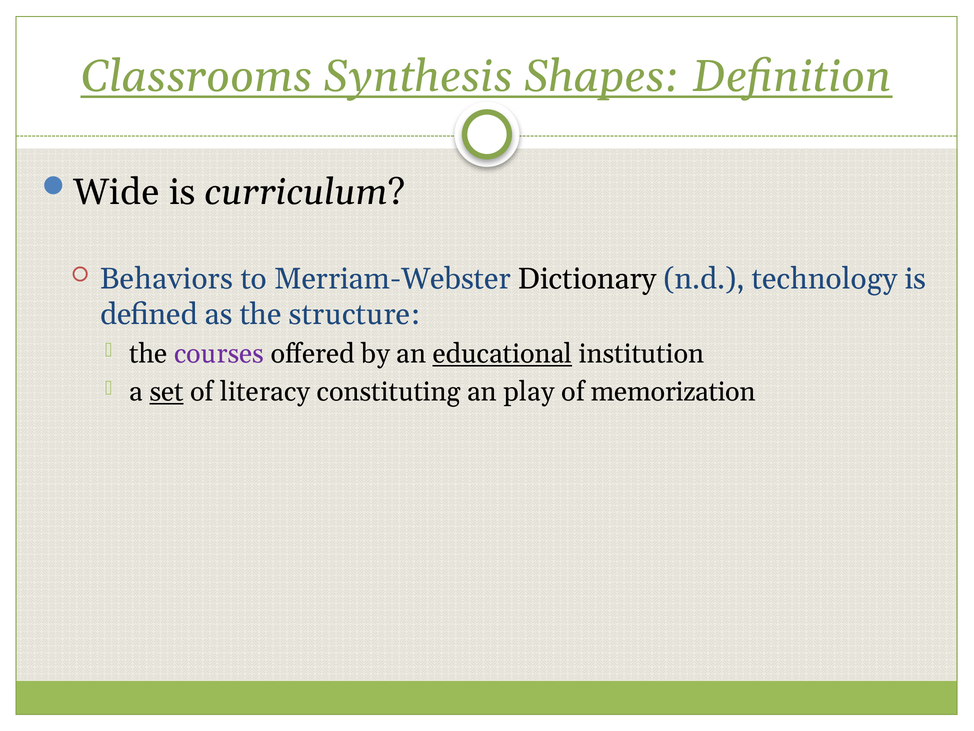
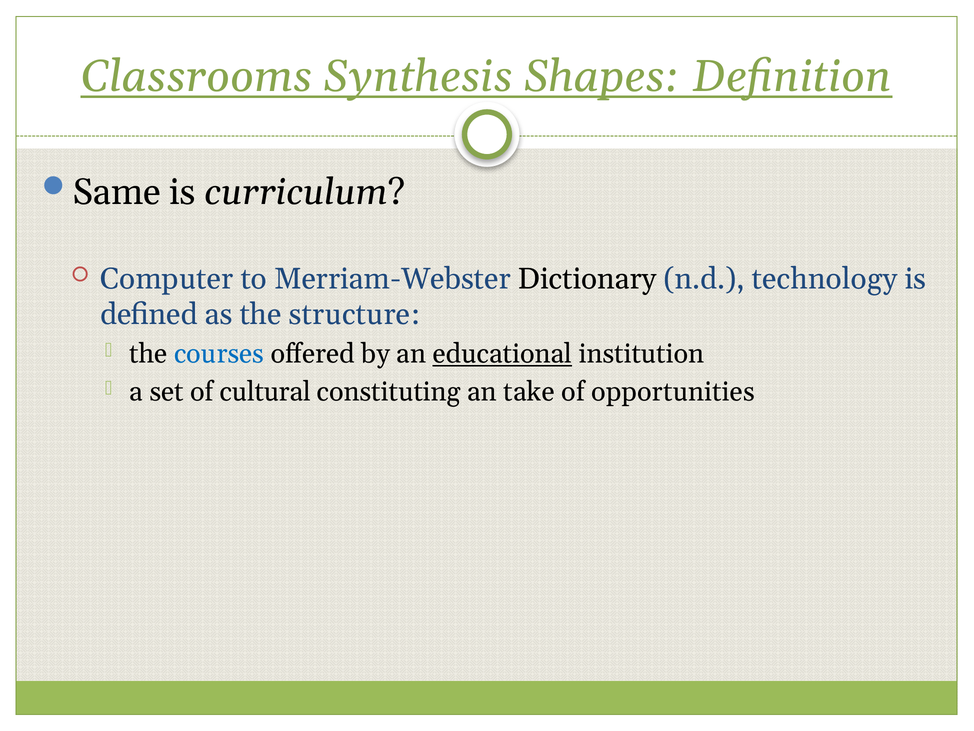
Wide: Wide -> Same (117, 192)
Behaviors: Behaviors -> Computer (167, 279)
courses colour: purple -> blue (219, 354)
set underline: present -> none (167, 392)
literacy: literacy -> cultural (265, 392)
play: play -> take (529, 392)
memorization: memorization -> opportunities (673, 392)
